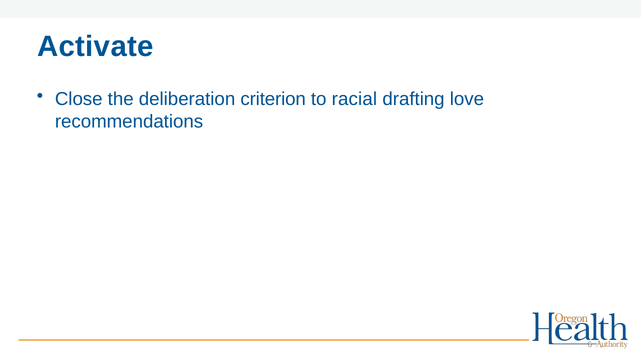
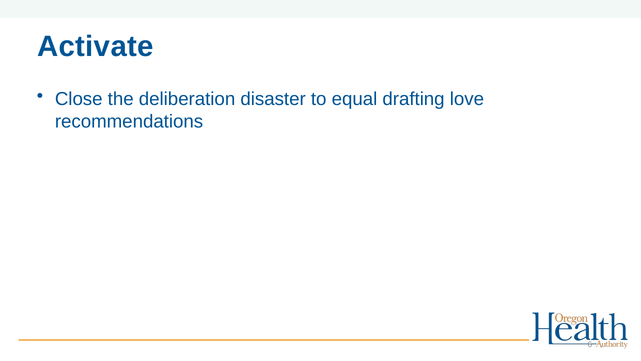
criterion: criterion -> disaster (273, 99)
racial: racial -> equal (354, 99)
